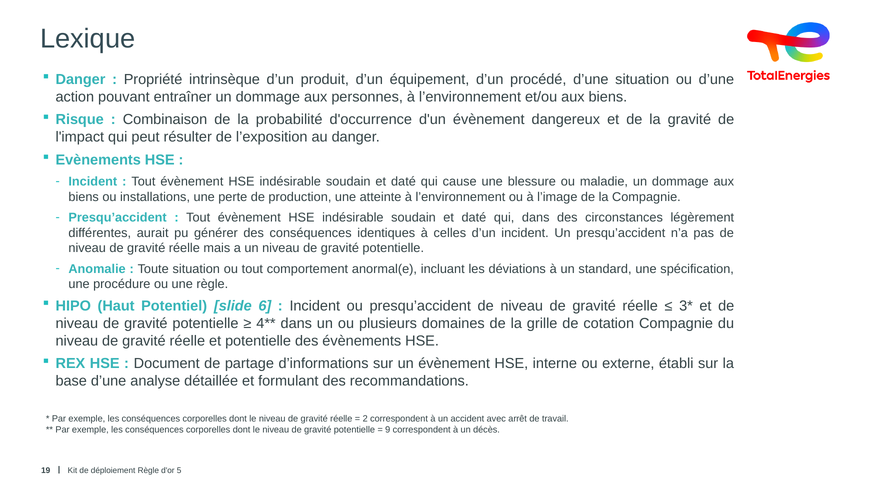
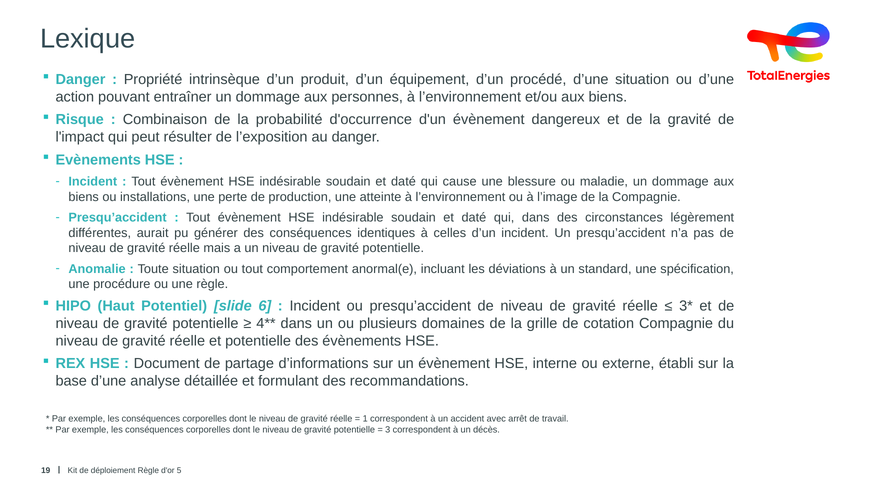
2: 2 -> 1 (365, 419)
9: 9 -> 3 (388, 429)
